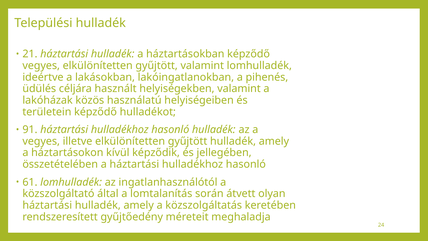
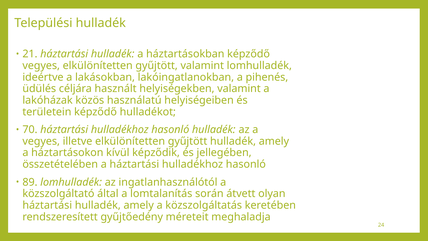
91: 91 -> 70 (30, 130)
61: 61 -> 89 (30, 182)
